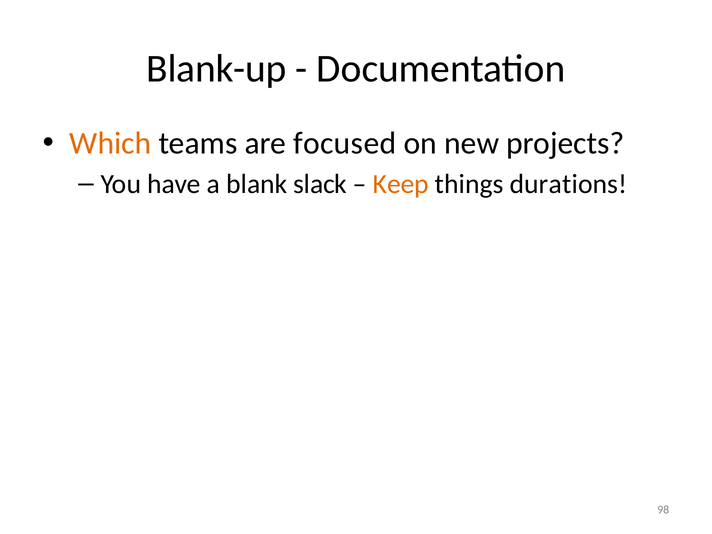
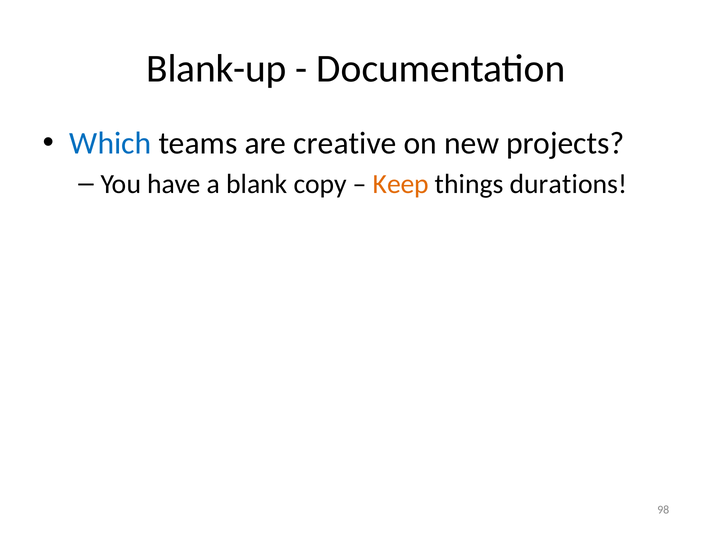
Which colour: orange -> blue (110, 143)
focused: focused -> creative (345, 143)
slack: slack -> copy (320, 184)
